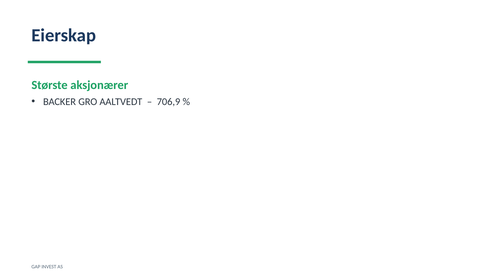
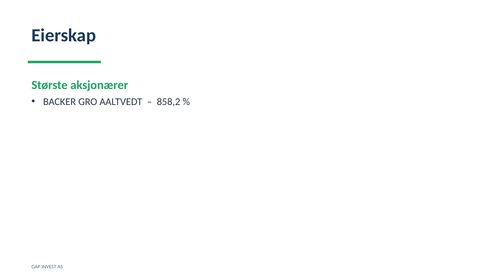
706,9: 706,9 -> 858,2 (169, 102)
